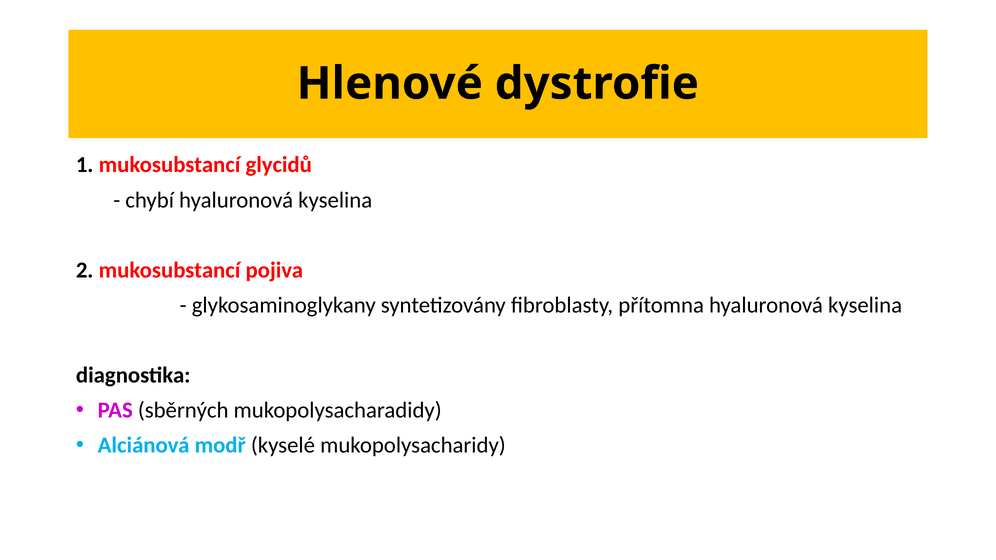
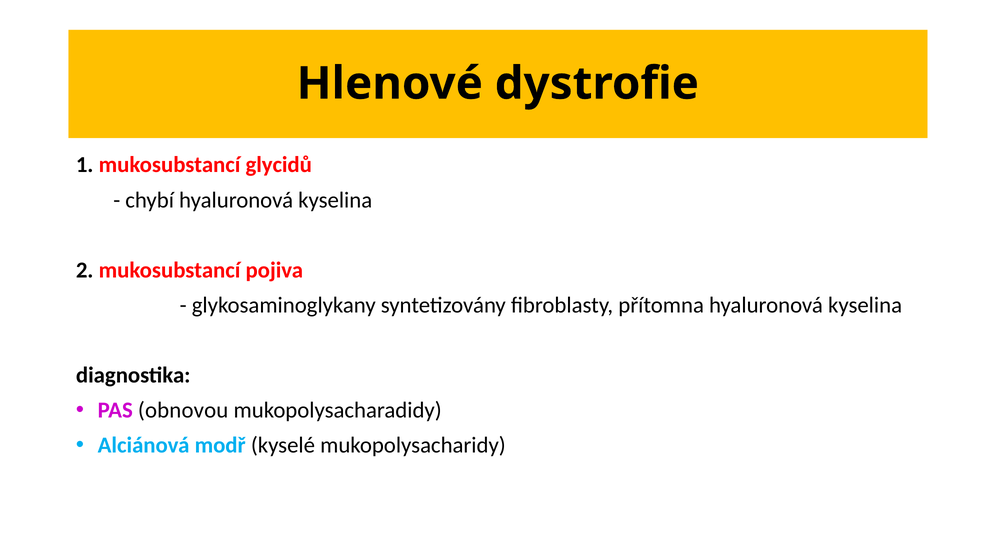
sběrných: sběrných -> obnovou (183, 410)
